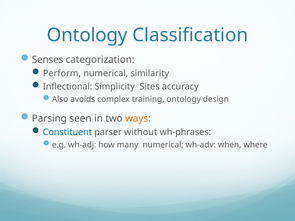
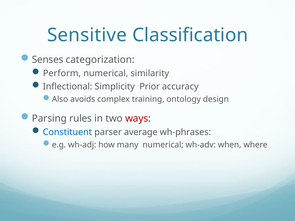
Ontology: Ontology -> Sensitive (87, 35)
Sites: Sites -> Prior (150, 87)
seen: seen -> rules (81, 119)
ways colour: orange -> red (138, 119)
without: without -> average (141, 132)
